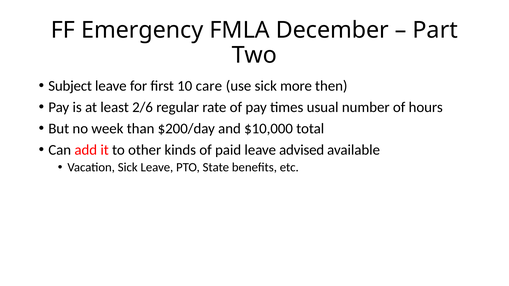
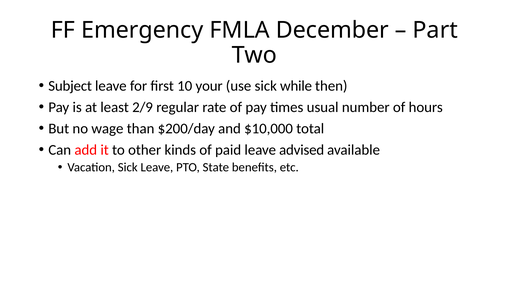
care: care -> your (209, 86)
more: more -> while (296, 86)
2/6: 2/6 -> 2/9 (143, 107)
week: week -> wage (107, 129)
